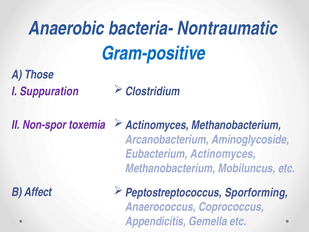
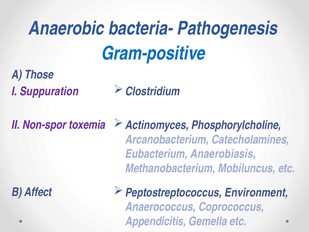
Nontraumatic: Nontraumatic -> Pathogenesis (228, 28)
Methanobacterium: Methanobacterium -> Phosphorylcholine (236, 125)
Aminoglycoside: Aminoglycoside -> Catecholamines (250, 139)
Eubacterium Actinomyces: Actinomyces -> Anaerobiasis (223, 154)
Sporforming: Sporforming -> Environment (256, 192)
